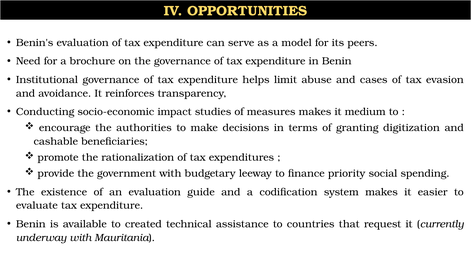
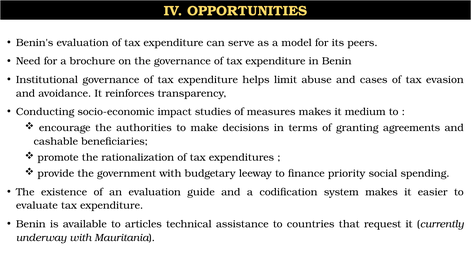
digitization: digitization -> agreements (412, 128)
created: created -> articles (143, 224)
